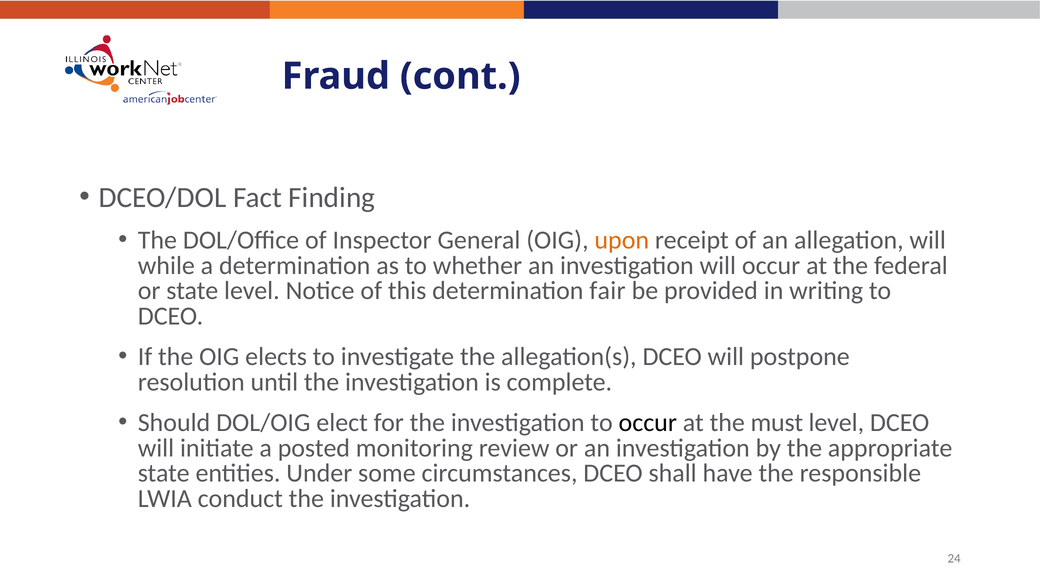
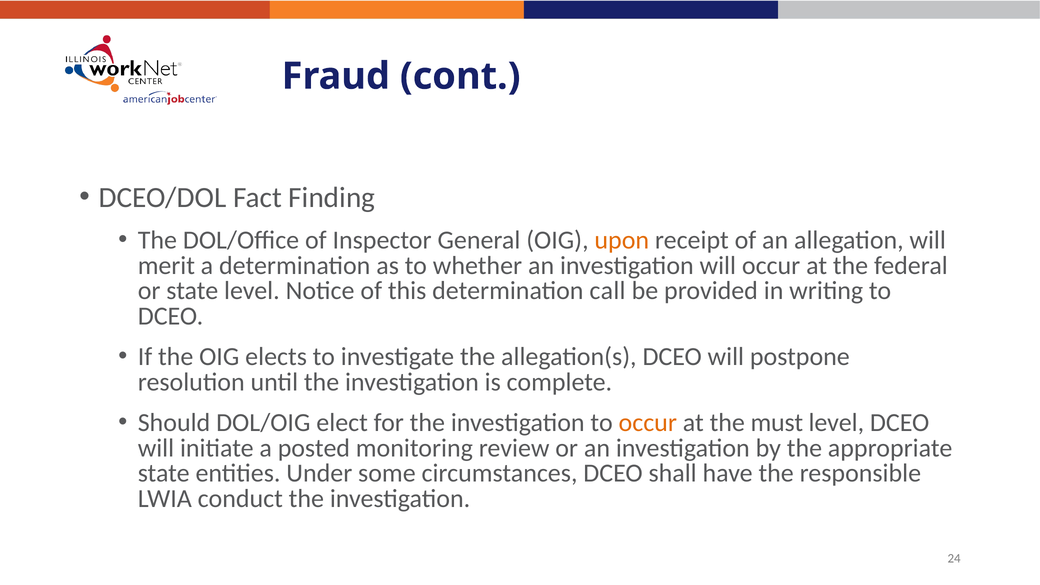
while: while -> merit (166, 265)
fair: fair -> call (608, 291)
occur colour: black -> orange (648, 423)
